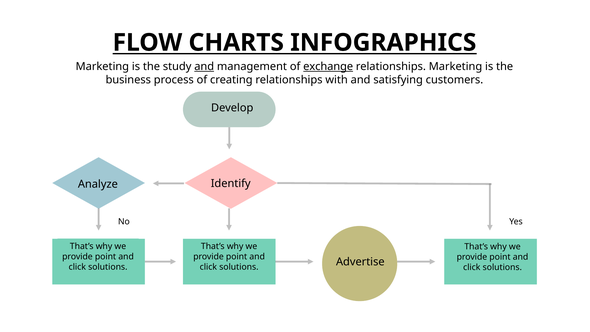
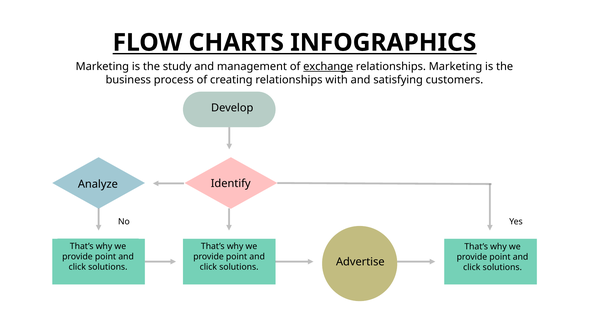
and underline: present -> none (204, 66)
